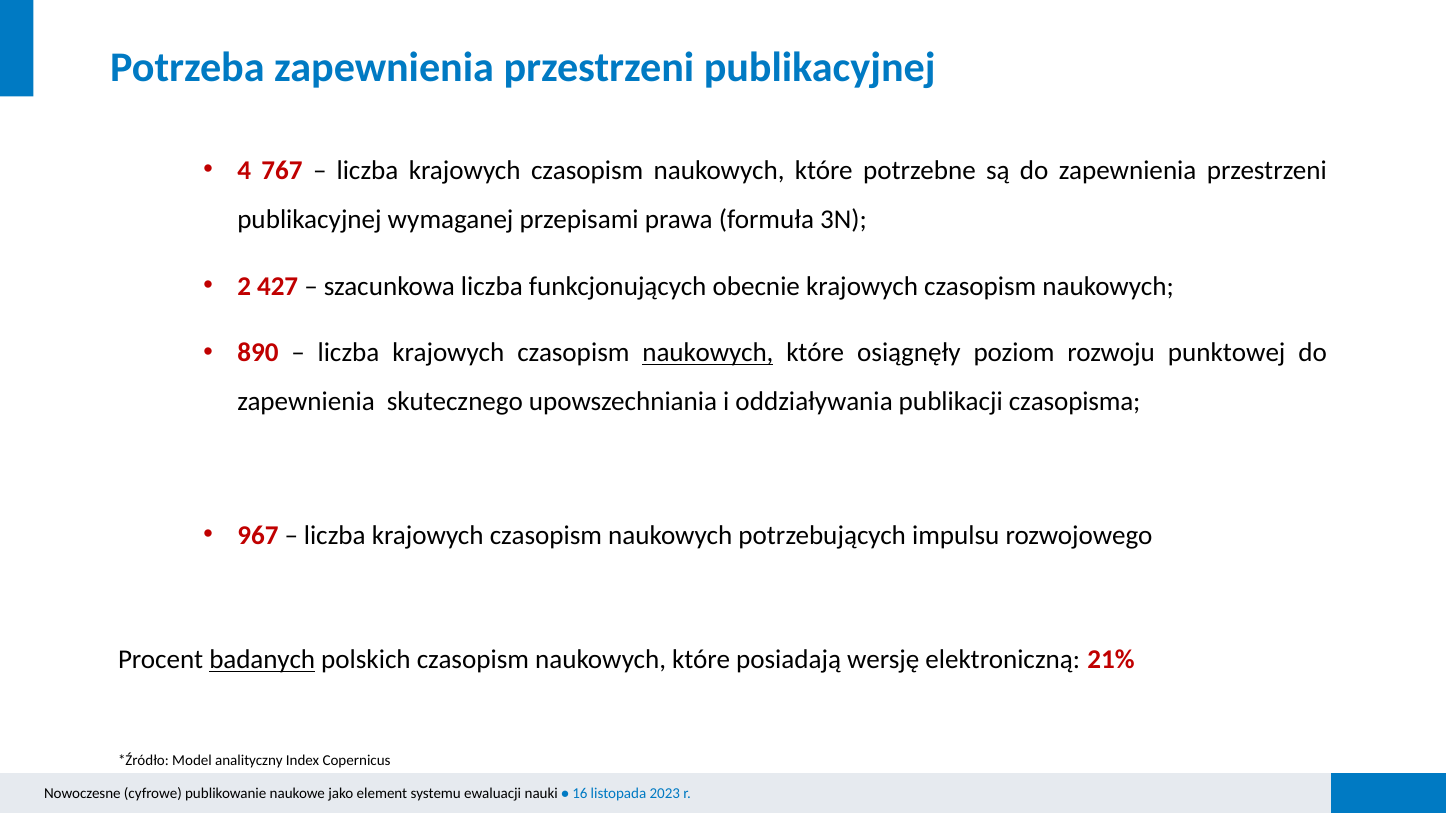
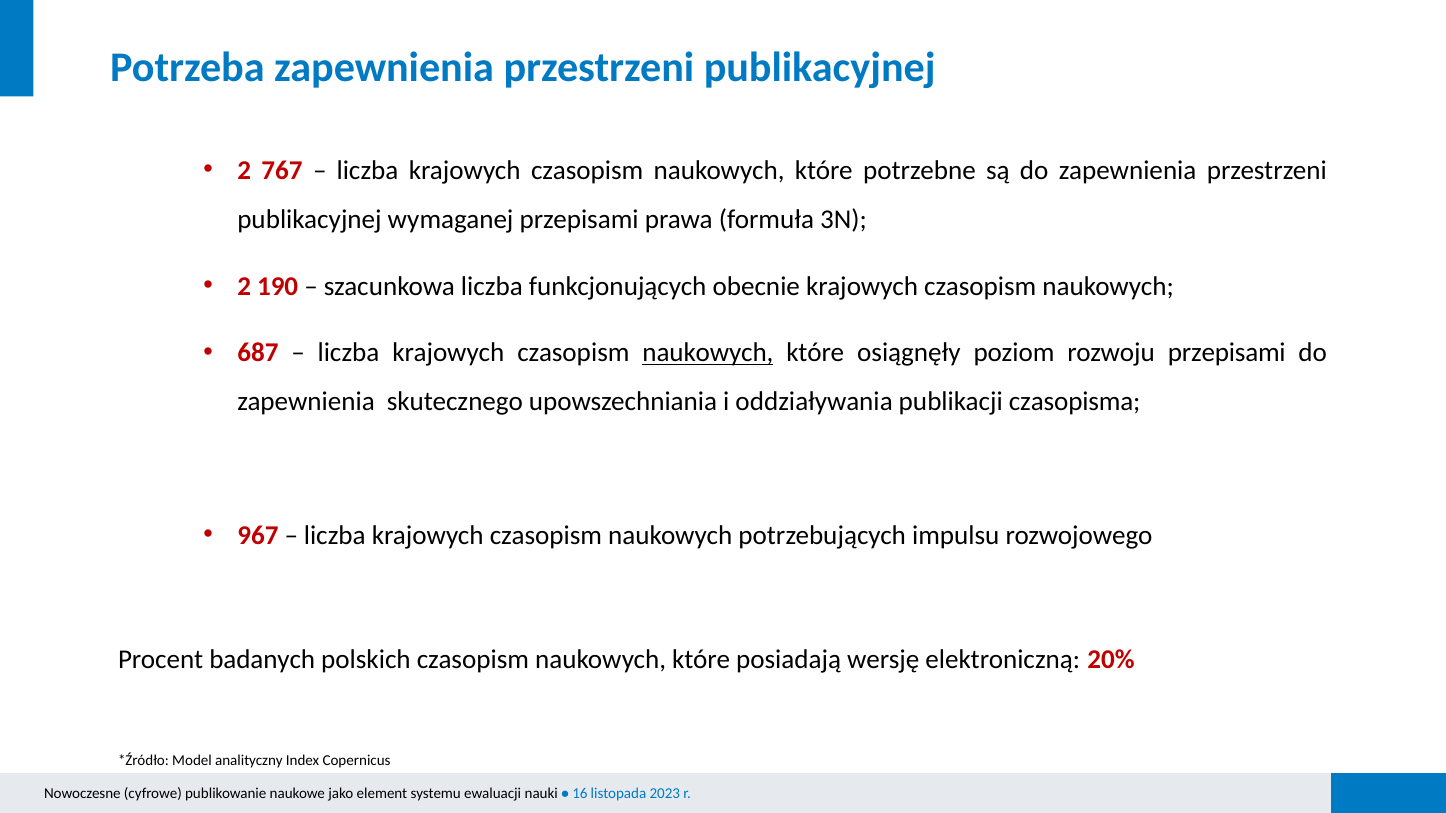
4: 4 -> 2 (244, 171)
427: 427 -> 190 (278, 286)
890: 890 -> 687 (258, 353)
rozwoju punktowej: punktowej -> przepisami (1227, 353)
badanych underline: present -> none (262, 660)
21%: 21% -> 20% (1111, 660)
